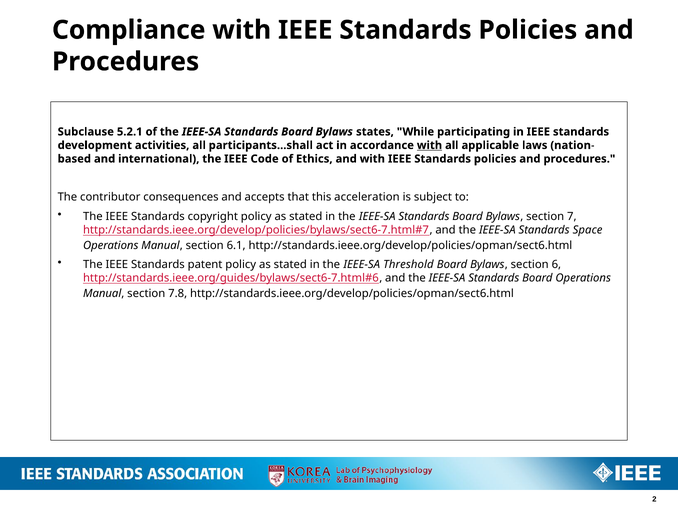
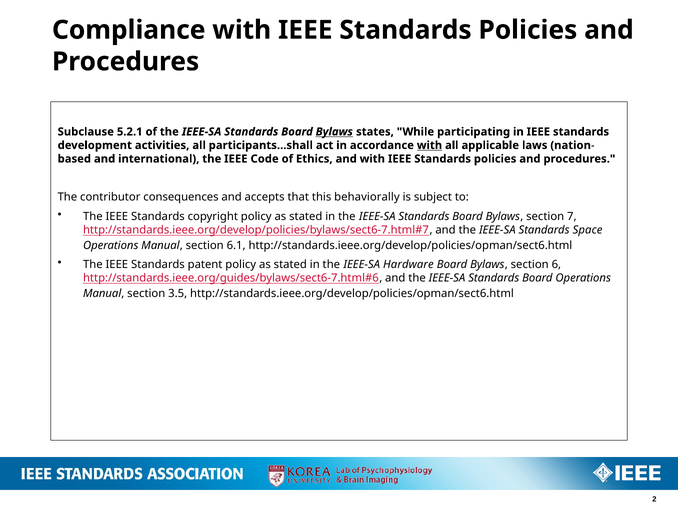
Bylaws underline: none -> present (334, 132)
acceleration: acceleration -> behaviorally (367, 197)
Threshold: Threshold -> Hardware (408, 265)
7.8: 7.8 -> 3.5 (178, 294)
